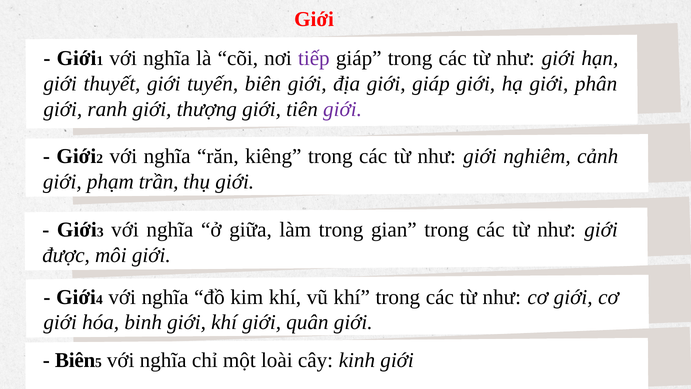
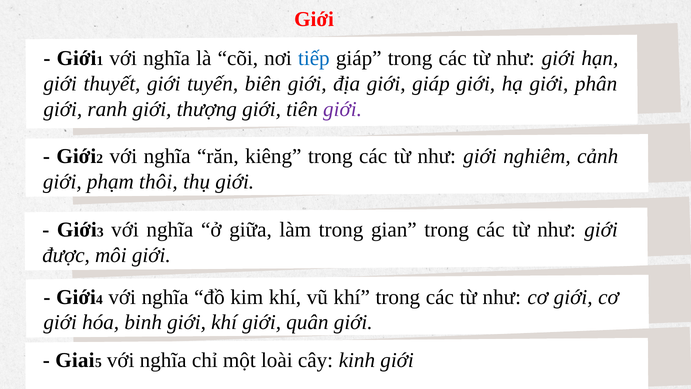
tiếp colour: purple -> blue (314, 58)
trần: trần -> thôi (158, 182)
Biên: Biên -> Giai (75, 360)
